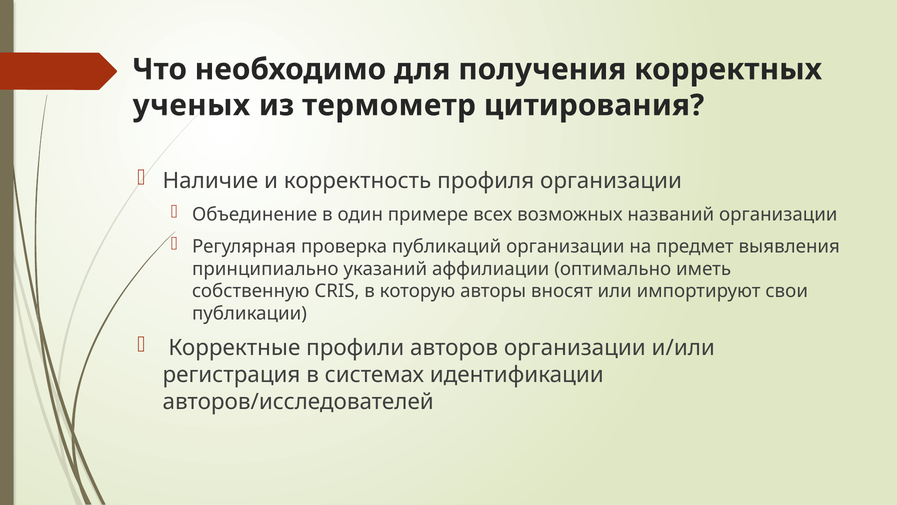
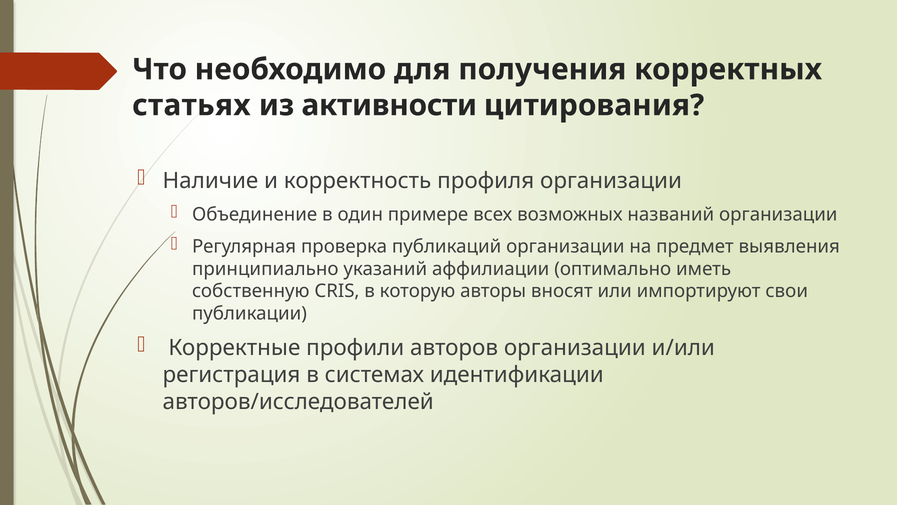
ученых: ученых -> статьях (191, 105)
термометр: термометр -> активности (389, 105)
